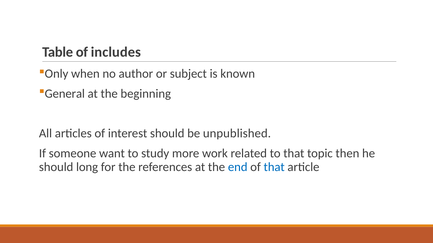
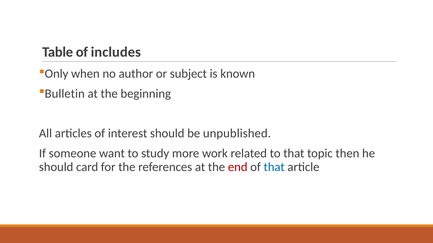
General: General -> Bulletin (65, 94)
long: long -> card (87, 167)
end colour: blue -> red (238, 167)
